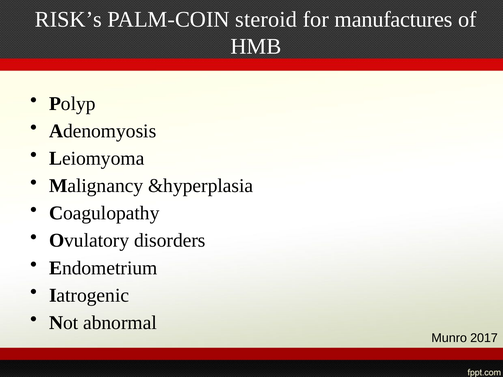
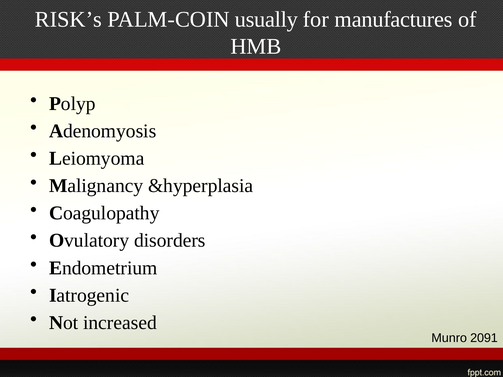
steroid: steroid -> usually (266, 20)
abnormal: abnormal -> increased (120, 323)
2017: 2017 -> 2091 (484, 338)
